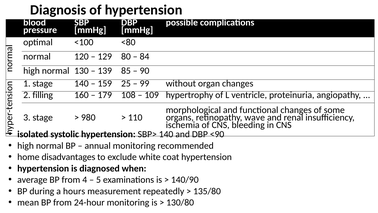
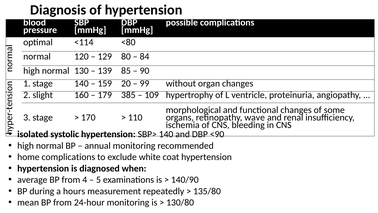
<100: <100 -> <114 (84, 42)
25: 25 -> 20 (126, 83)
filling: filling -> slight (43, 95)
108: 108 -> 385 (128, 95)
980: 980 -> 170 (88, 117)
home disadvantages: disadvantages -> complications (68, 157)
